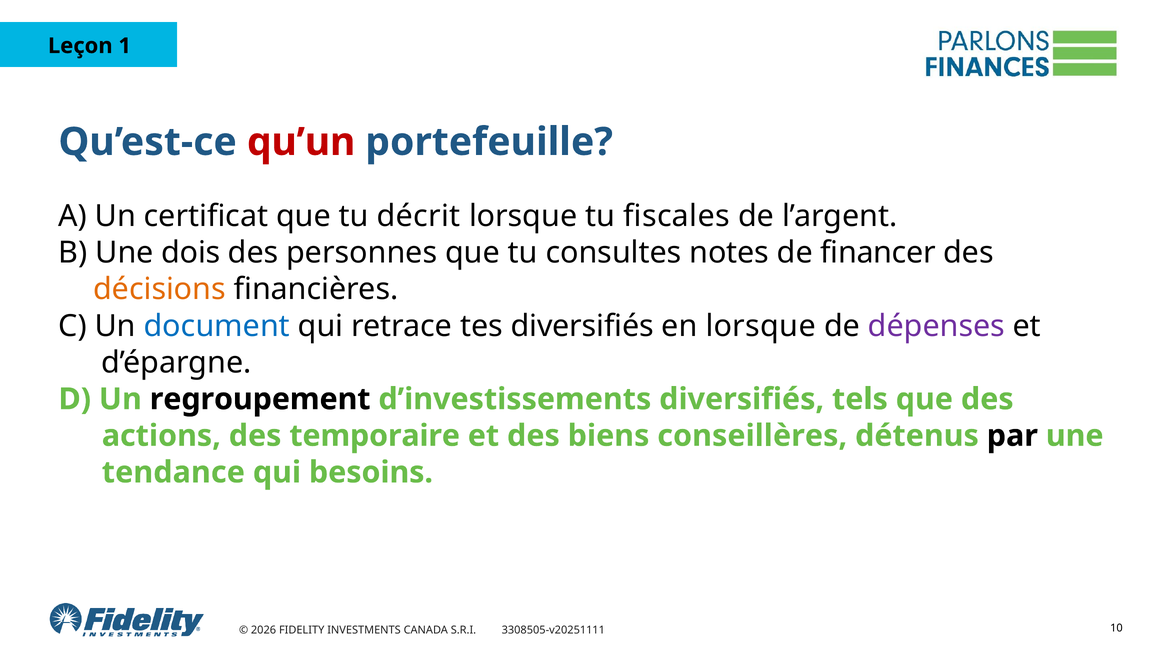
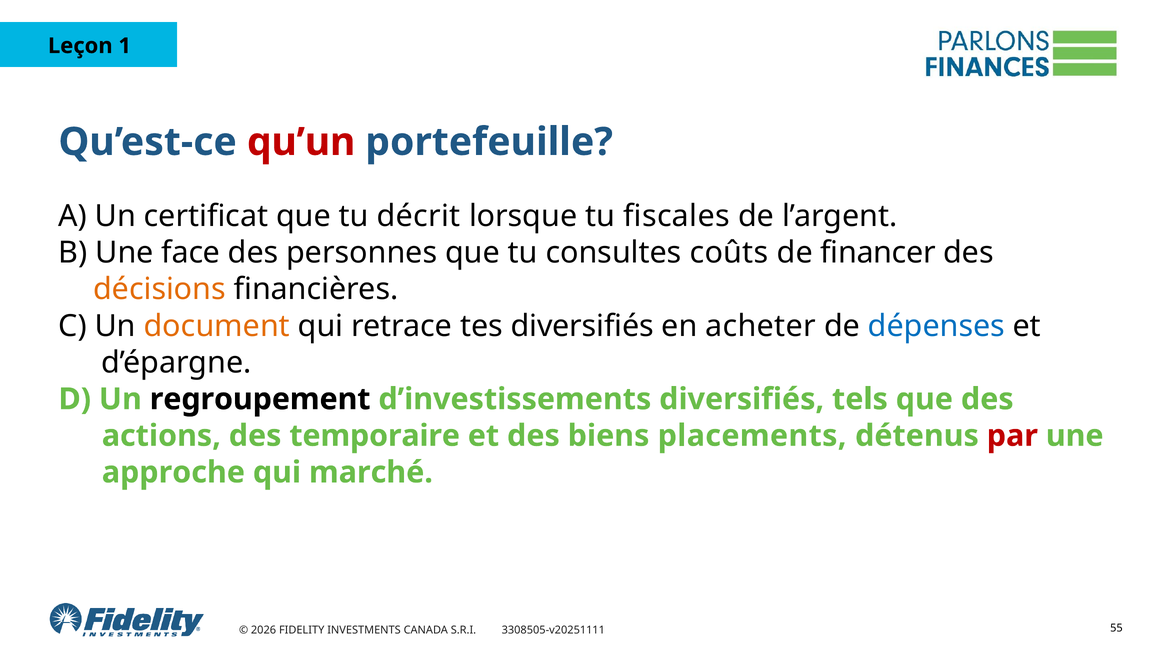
dois: dois -> face (191, 253)
notes: notes -> coûts (729, 253)
document colour: blue -> orange (217, 326)
en lorsque: lorsque -> acheter (761, 326)
dépenses colour: purple -> blue (936, 326)
conseillères: conseillères -> placements (752, 436)
par colour: black -> red (1012, 436)
tendance: tendance -> approche (173, 473)
besoins: besoins -> marché (371, 473)
10: 10 -> 55 (1116, 628)
